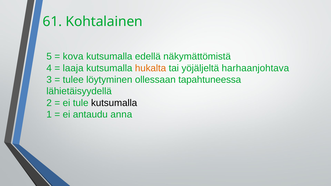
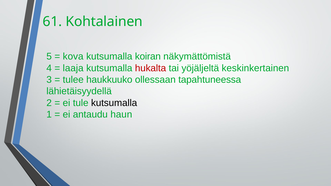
edellä: edellä -> koiran (148, 57)
hukalta colour: orange -> red (151, 68)
harhaanjohtava: harhaanjohtava -> keskinkertainen (255, 68)
löytyminen: löytyminen -> haukkuuko (109, 80)
anna: anna -> haun (121, 115)
